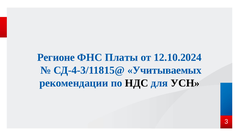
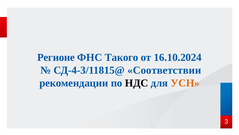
Платы: Платы -> Такого (122, 57)
12.10.2024: 12.10.2024 -> 16.10.2024 (178, 57)
Учитываемых: Учитываемых -> Соответствии (164, 70)
УСН colour: black -> orange (185, 83)
